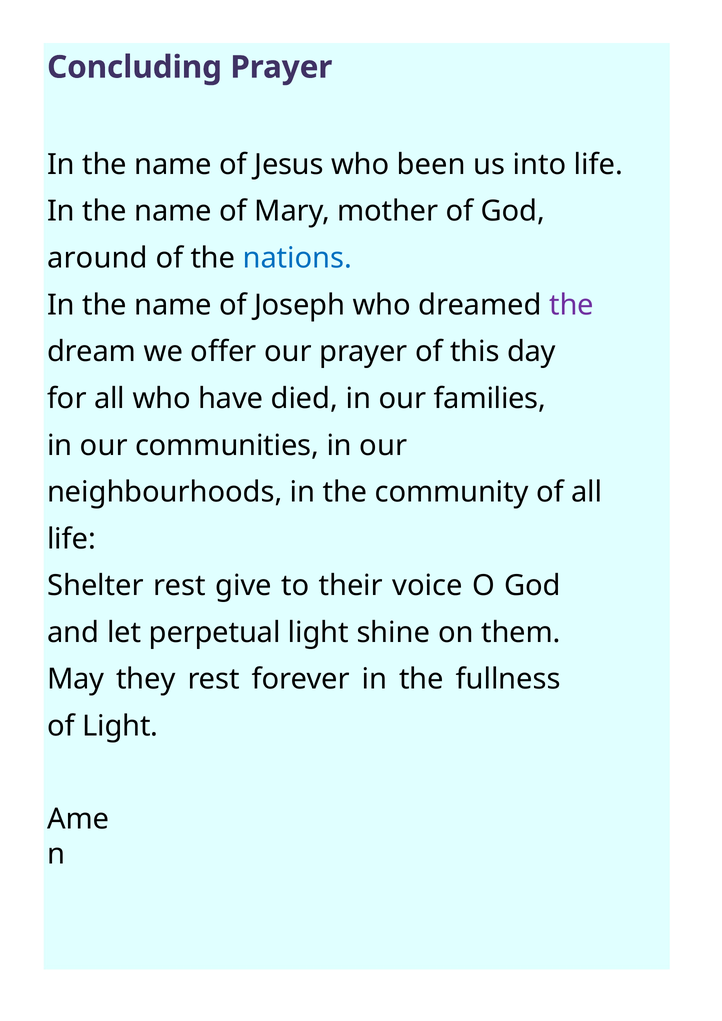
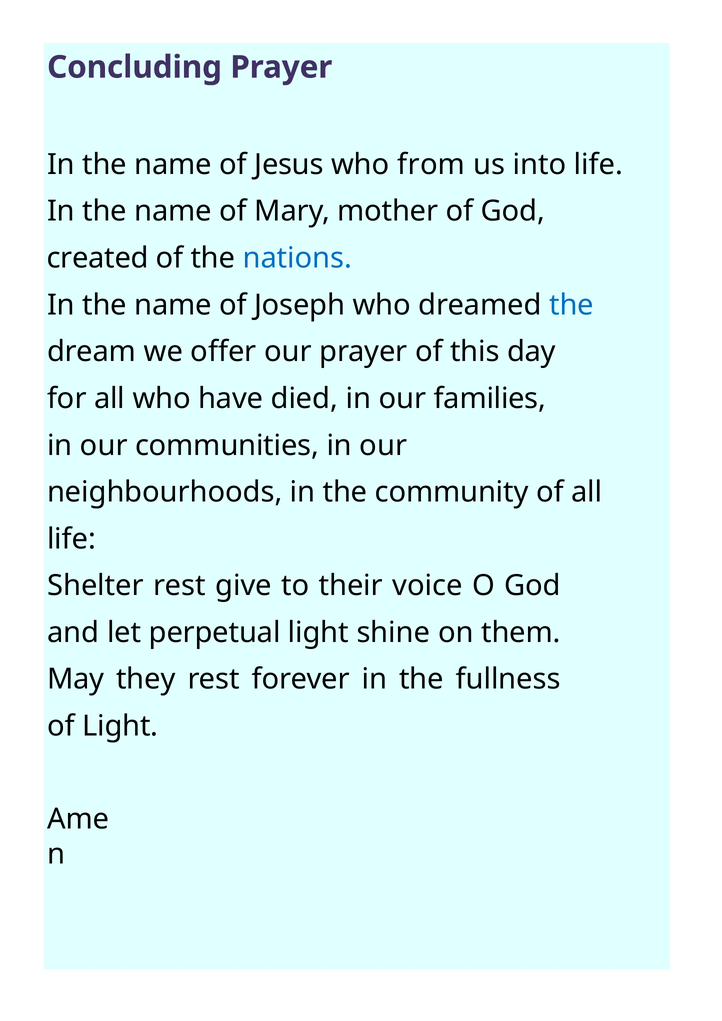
been: been -> from (431, 165)
around: around -> created (98, 258)
the colour: purple -> blue (572, 305)
